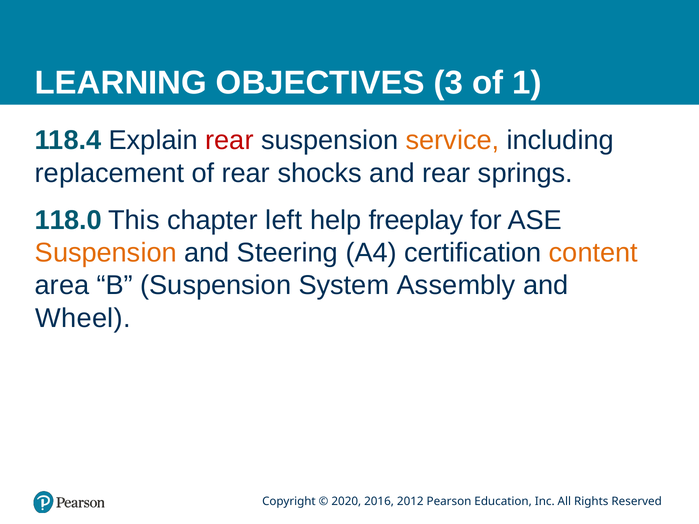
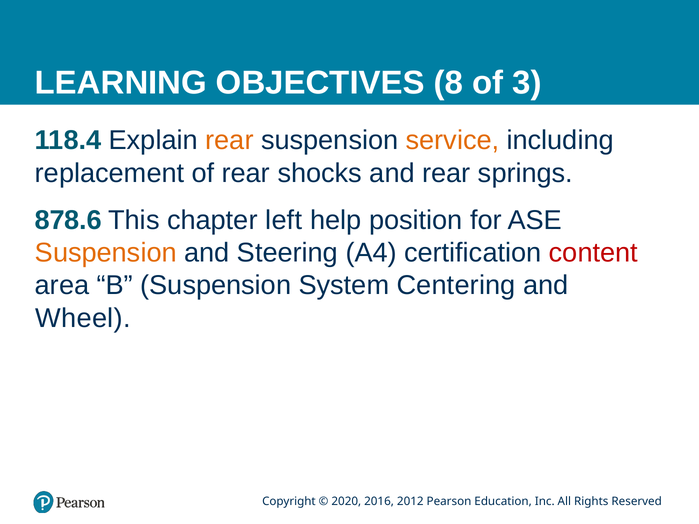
3: 3 -> 8 (448, 83)
1: 1 -> 3 (527, 83)
rear colour: red -> orange (229, 141)
118.0: 118.0 -> 878.6 (68, 220)
freeplay: freeplay -> position (416, 220)
content colour: orange -> red (593, 253)
Assembly: Assembly -> Centering (456, 286)
